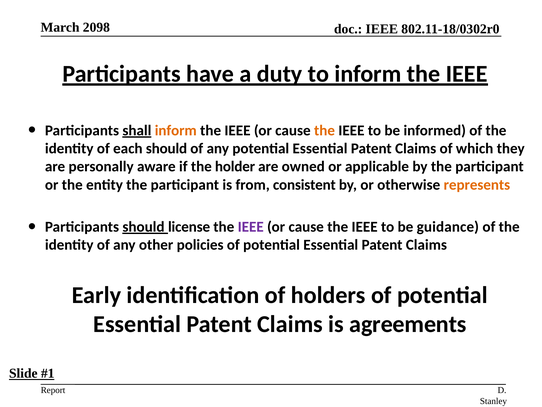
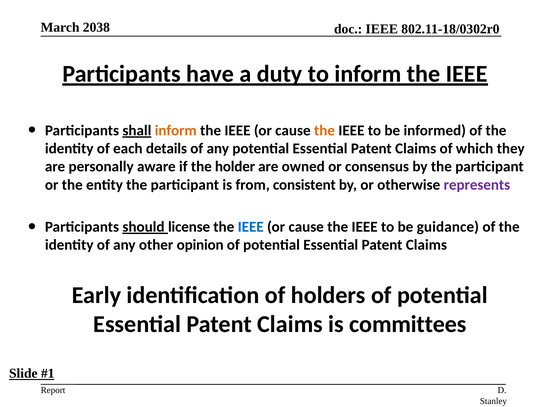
2098: 2098 -> 2038 (96, 27)
each should: should -> details (166, 148)
applicable: applicable -> consensus (377, 166)
represents colour: orange -> purple (477, 184)
IEEE colour: purple -> blue (251, 227)
policies: policies -> opinion (200, 245)
agreements: agreements -> committees (408, 324)
